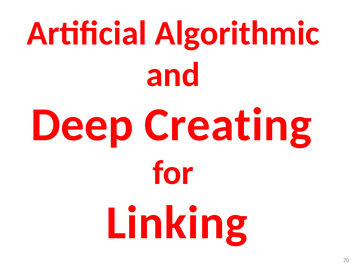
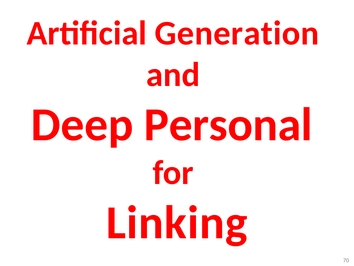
Algorithmic: Algorithmic -> Generation (237, 33)
Creating: Creating -> Personal (228, 124)
